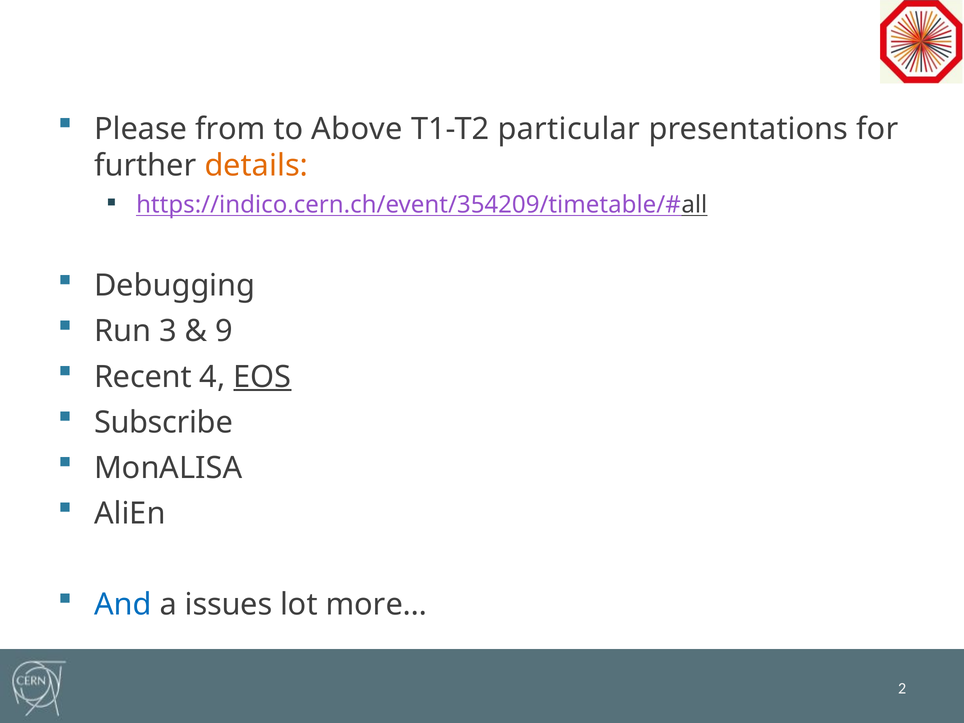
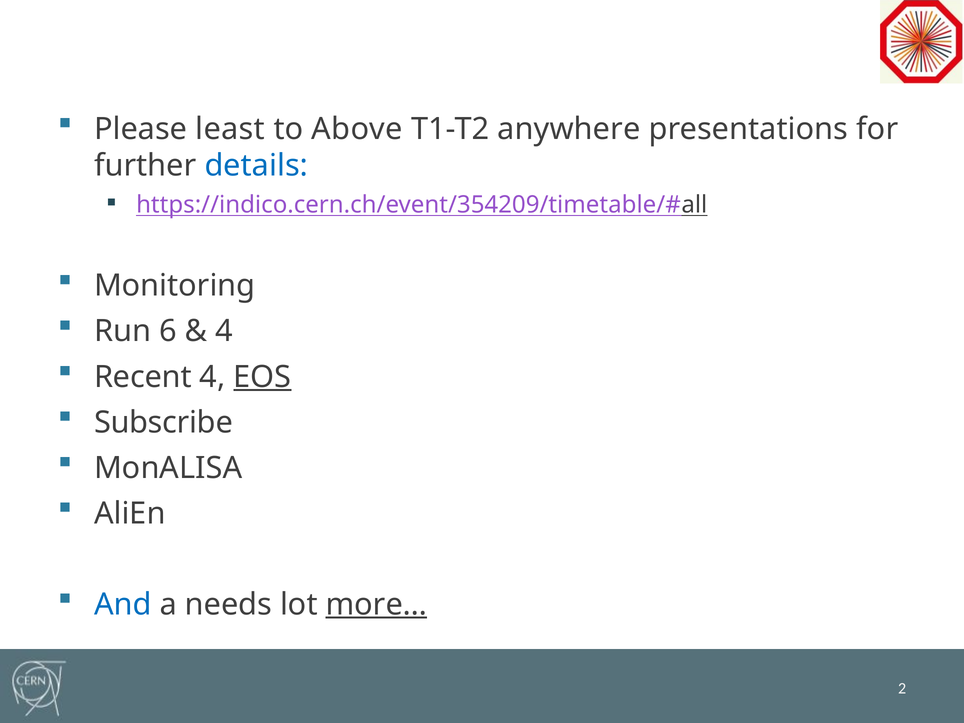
from: from -> least (230, 129)
particular: particular -> anywhere (569, 129)
details colour: orange -> blue (256, 166)
Debugging: Debugging -> Monitoring (175, 286)
3: 3 -> 6 (168, 331)
9: 9 -> 4 (224, 331)
issues: issues -> needs (228, 604)
more… underline: none -> present (376, 604)
